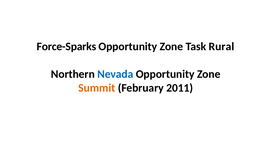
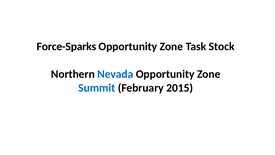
Rural: Rural -> Stock (222, 46)
Summit colour: orange -> blue (97, 88)
2011: 2011 -> 2015 (180, 88)
